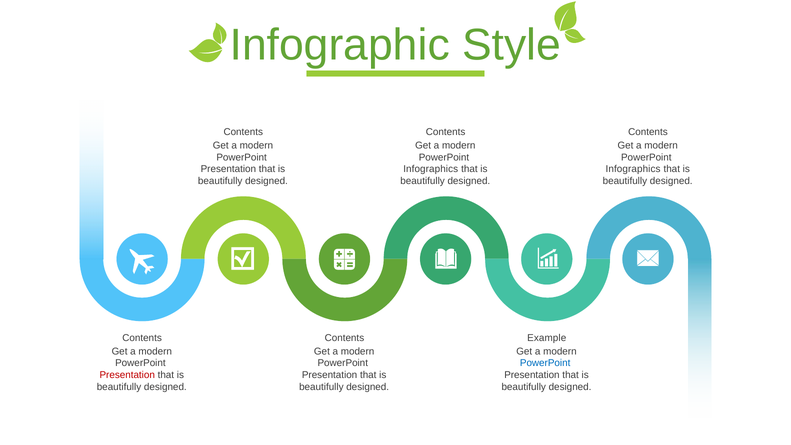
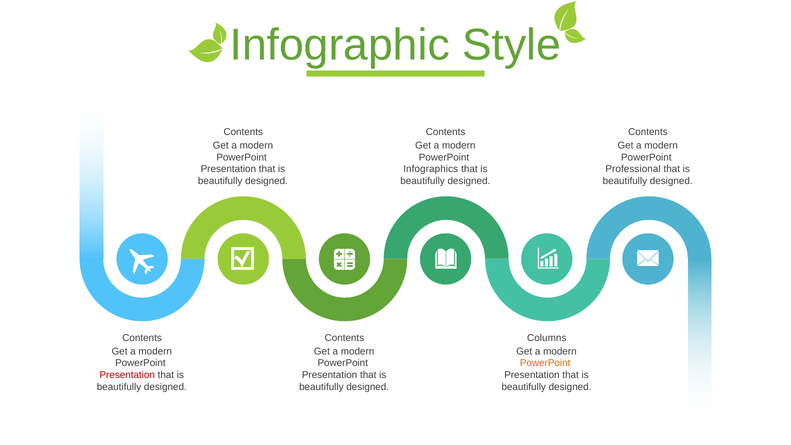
Infographics: Infographics -> Professional (633, 169)
Example: Example -> Columns (547, 338)
PowerPoint colour: blue -> orange (545, 363)
